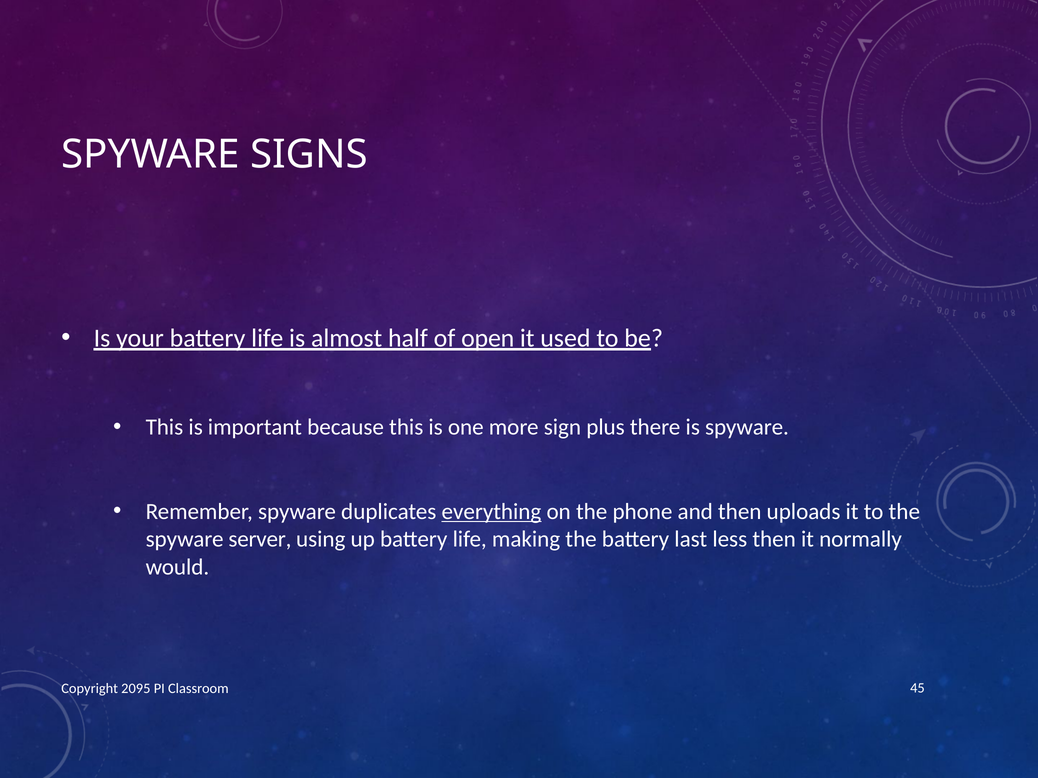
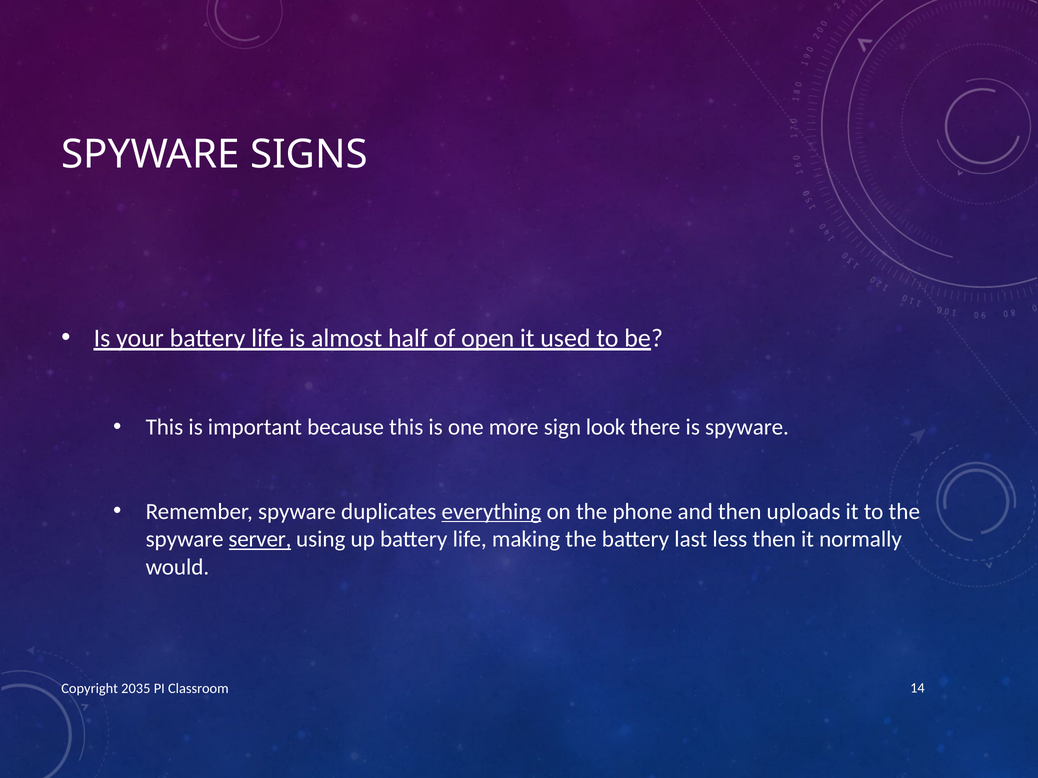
plus: plus -> look (606, 427)
server underline: none -> present (260, 540)
2095: 2095 -> 2035 (136, 689)
45: 45 -> 14 (917, 689)
